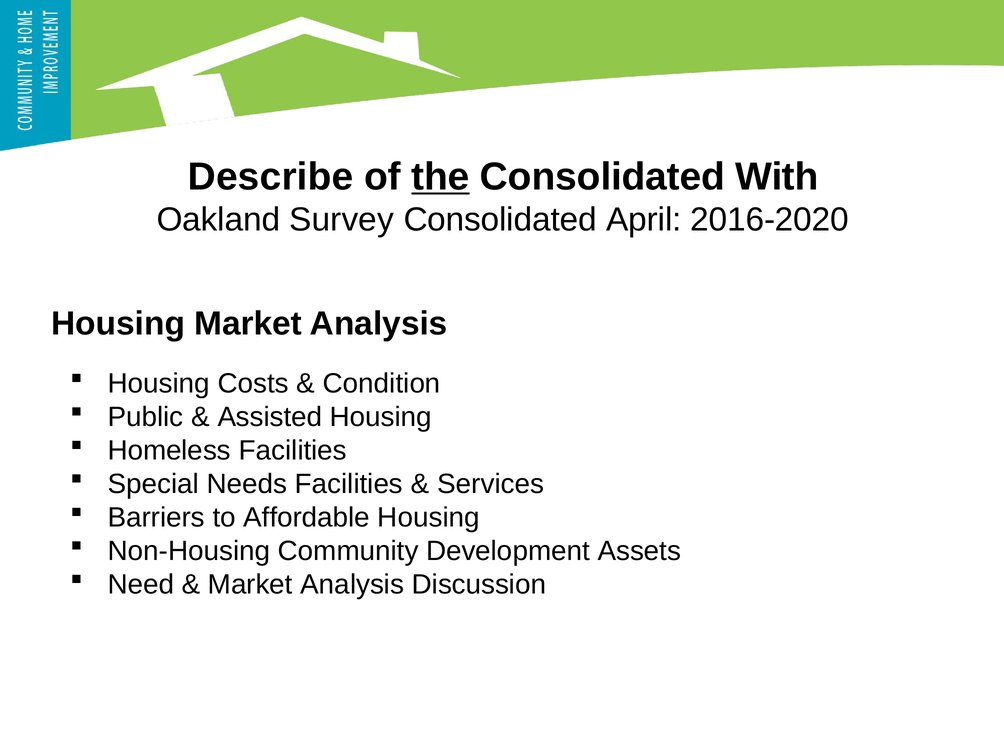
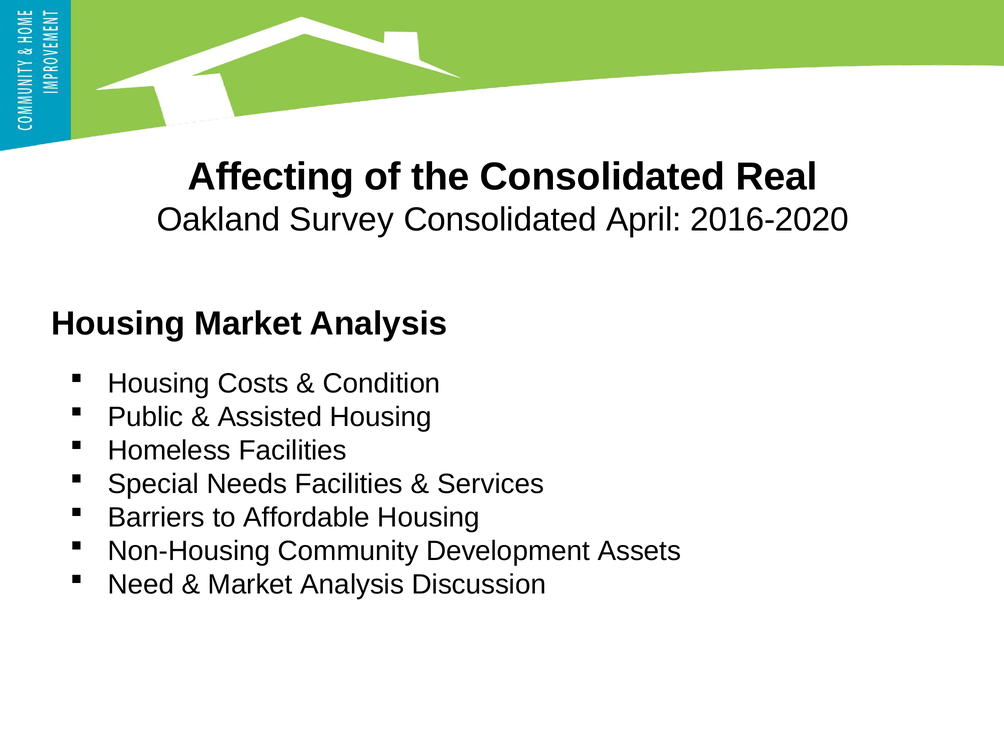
Describe: Describe -> Affecting (271, 177)
the underline: present -> none (440, 177)
With: With -> Real (777, 177)
